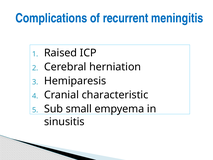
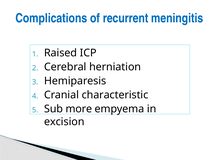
small: small -> more (79, 109)
sinusitis: sinusitis -> excision (64, 121)
